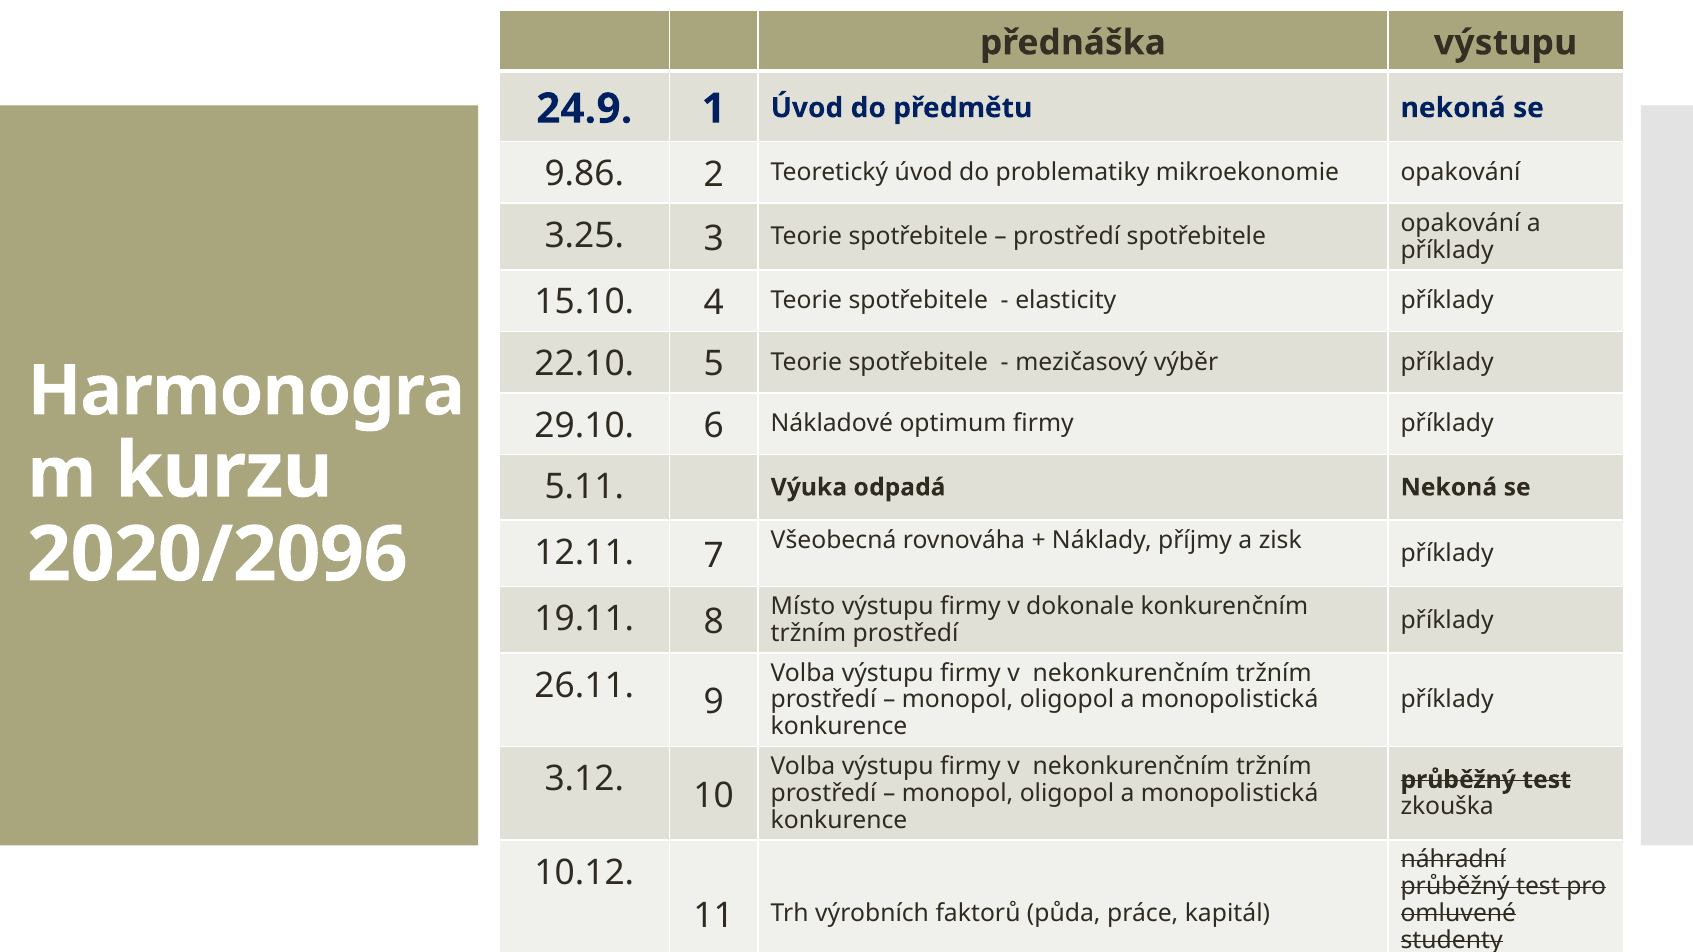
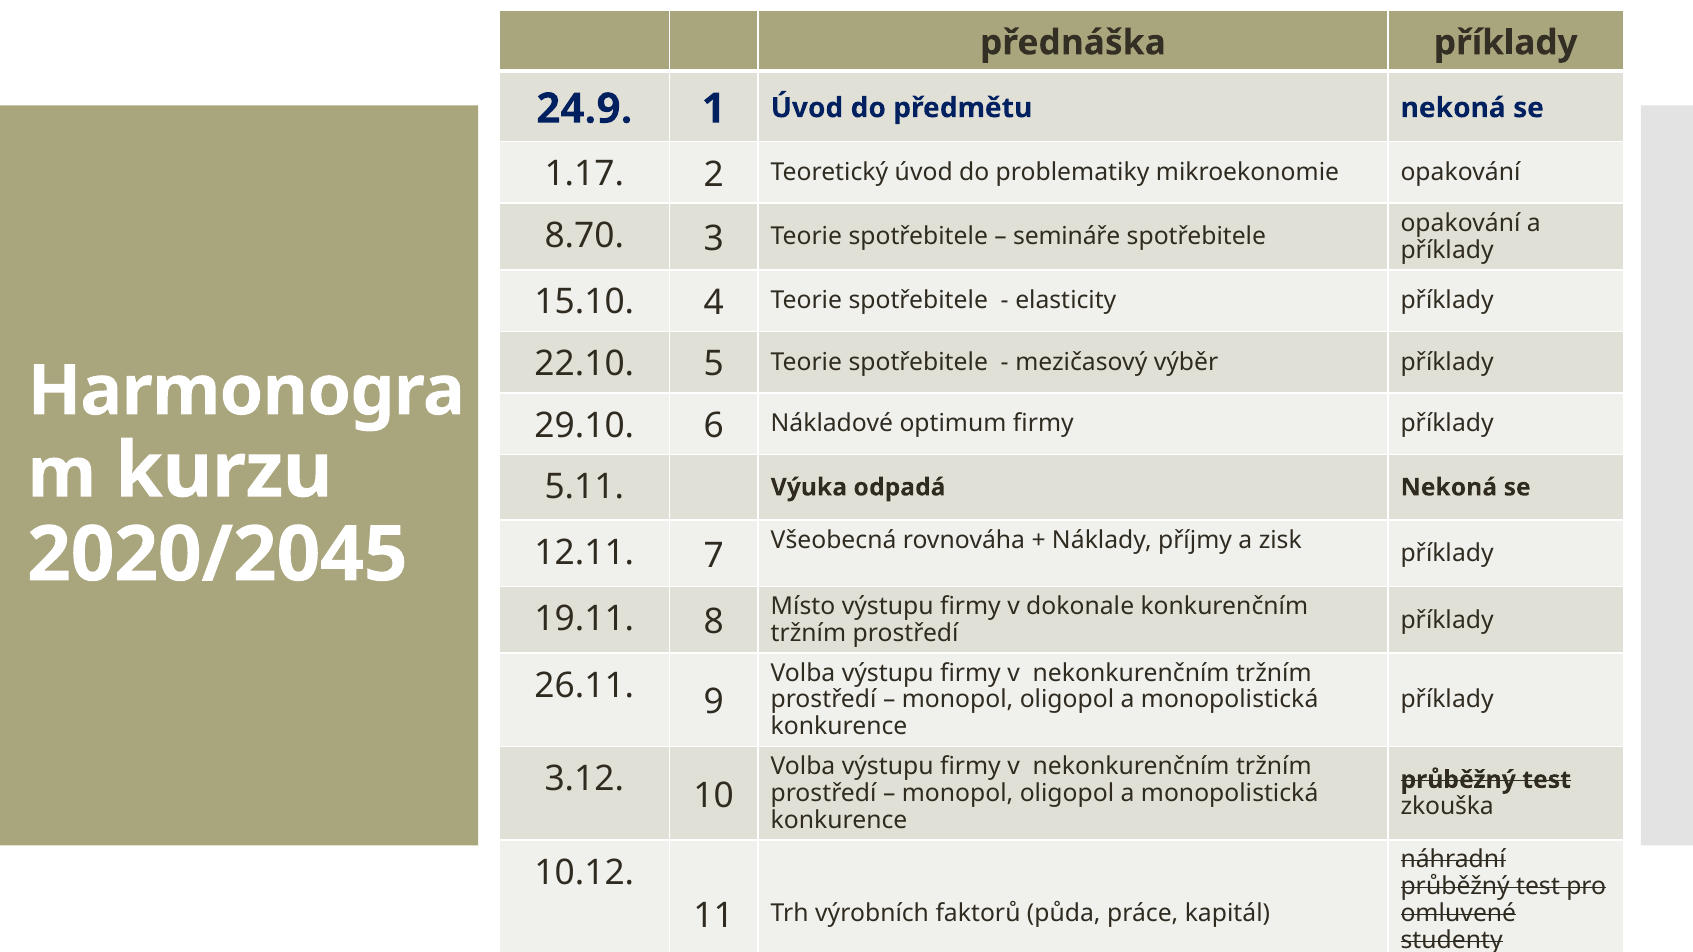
přednáška výstupu: výstupu -> příklady (1506, 43)
9.86: 9.86 -> 1.17 (584, 174)
3.25: 3.25 -> 8.70 (584, 236)
prostředí: prostředí -> semináře (1067, 237)
2020/2096: 2020/2096 -> 2020/2045 (217, 555)
